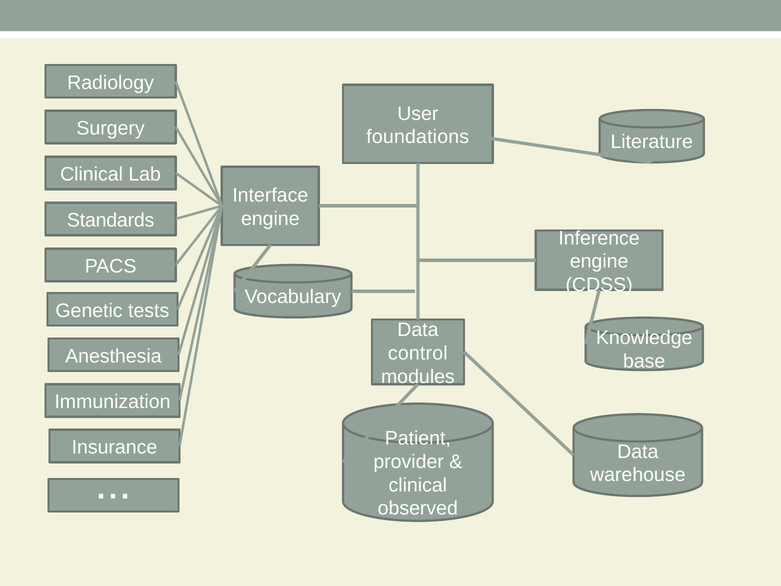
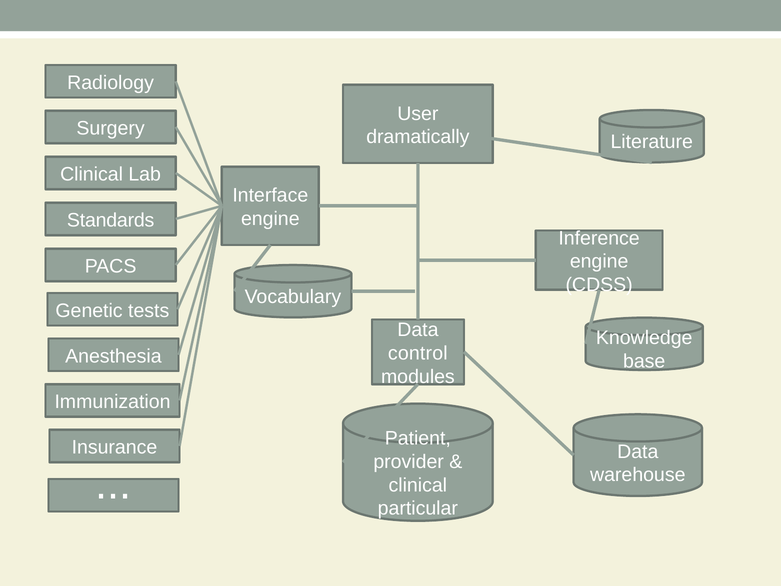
foundations: foundations -> dramatically (418, 137)
observed: observed -> particular (418, 508)
